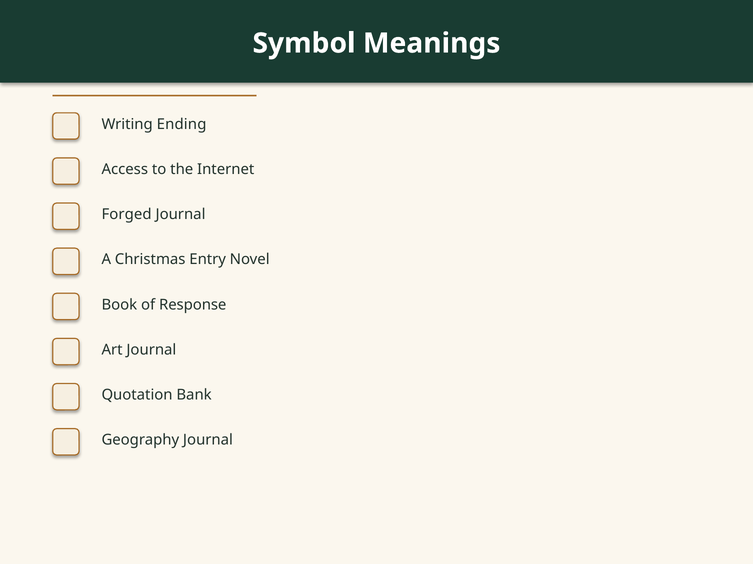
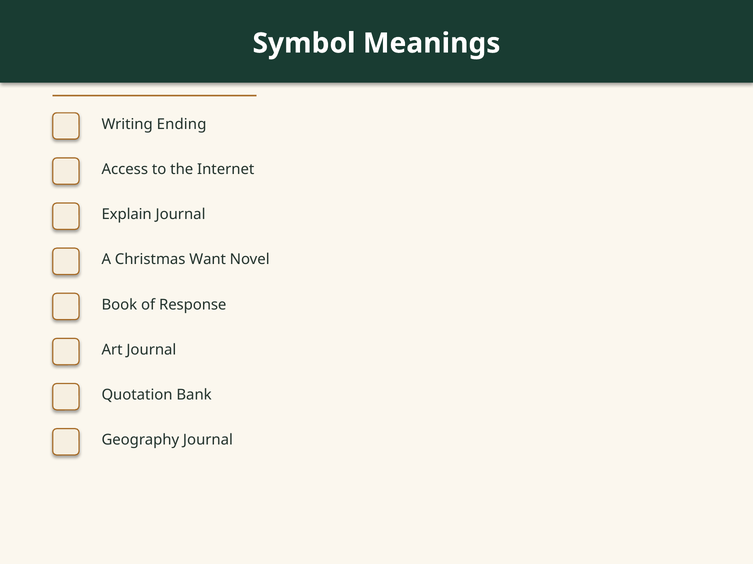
Forged: Forged -> Explain (127, 215)
Entry: Entry -> Want (208, 260)
